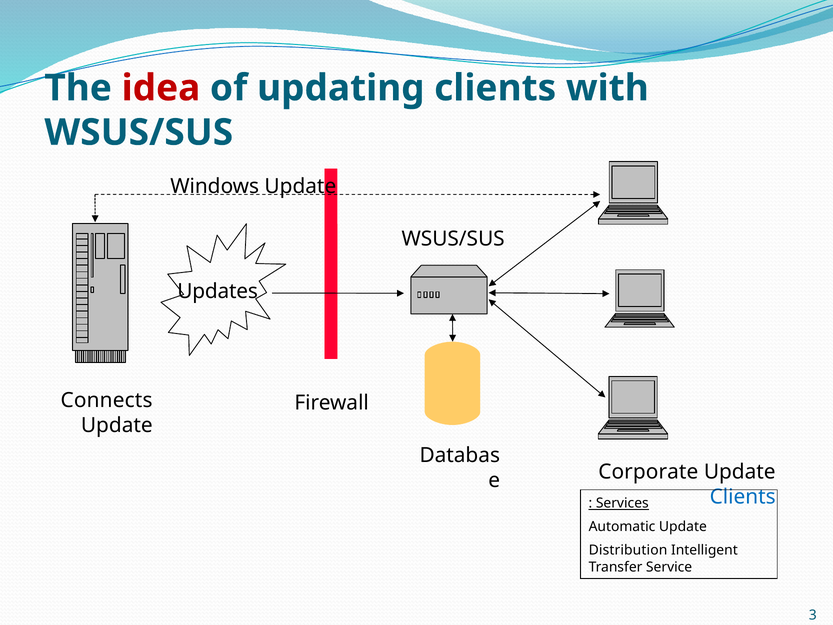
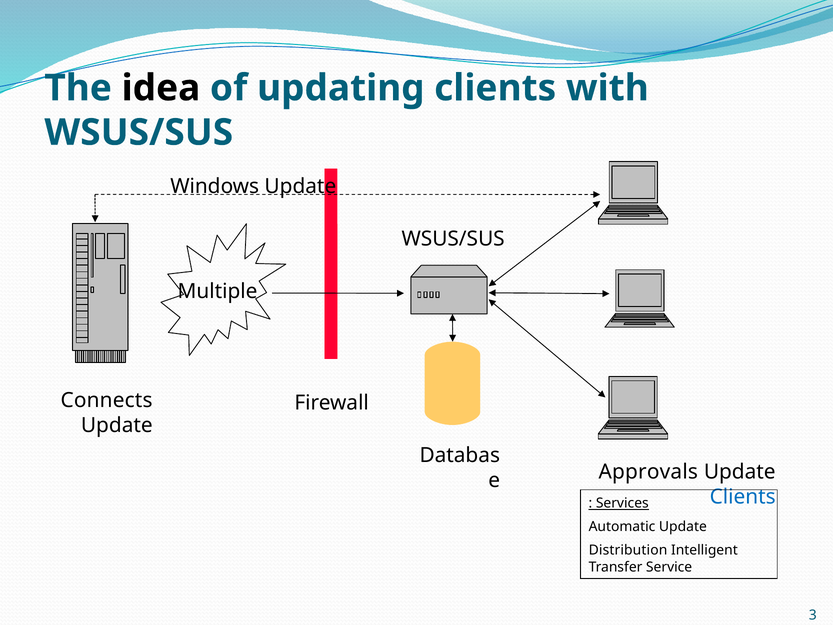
idea colour: red -> black (161, 88)
Updates: Updates -> Multiple (218, 291)
Corporate: Corporate -> Approvals (648, 472)
